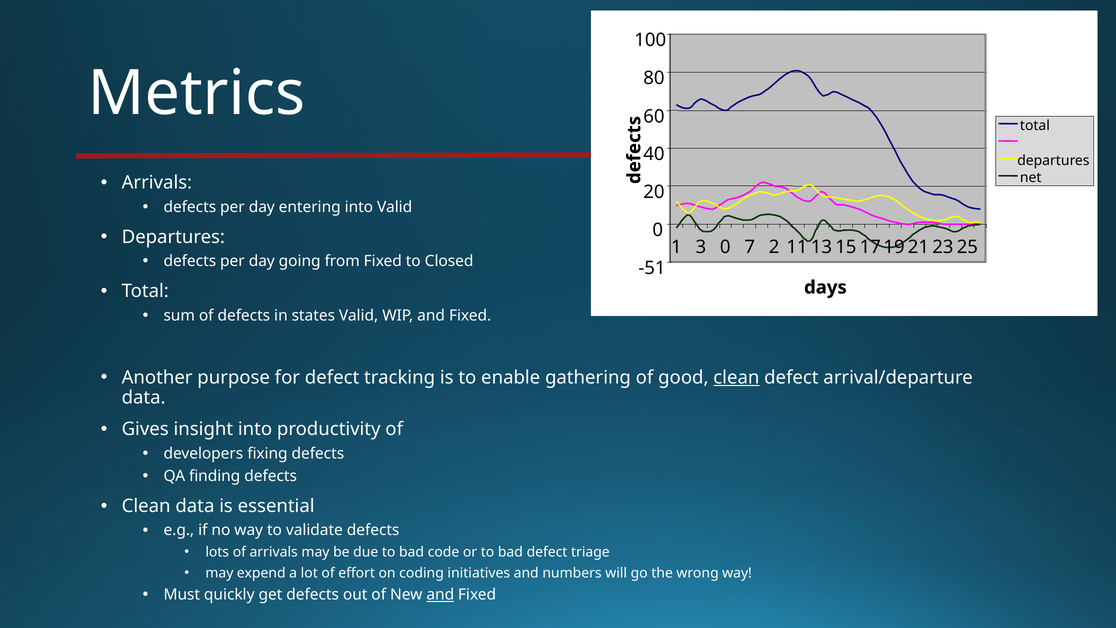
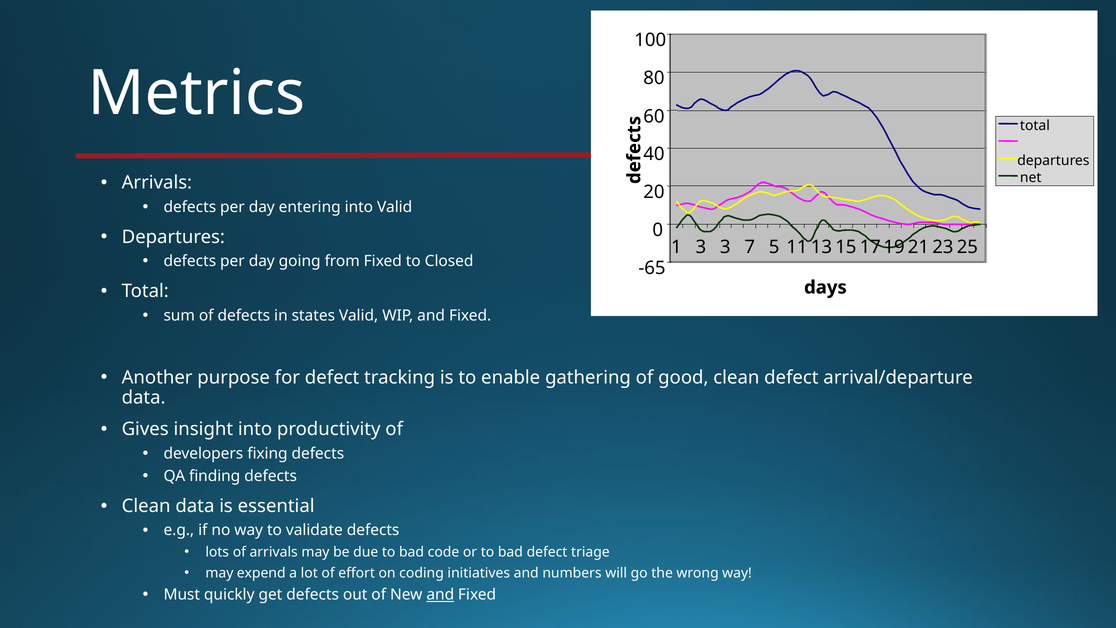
3 0: 0 -> 3 (725, 247)
2: 2 -> 5 (774, 247)
-51: -51 -> -65 (652, 268)
clean underline: present -> none (736, 377)
